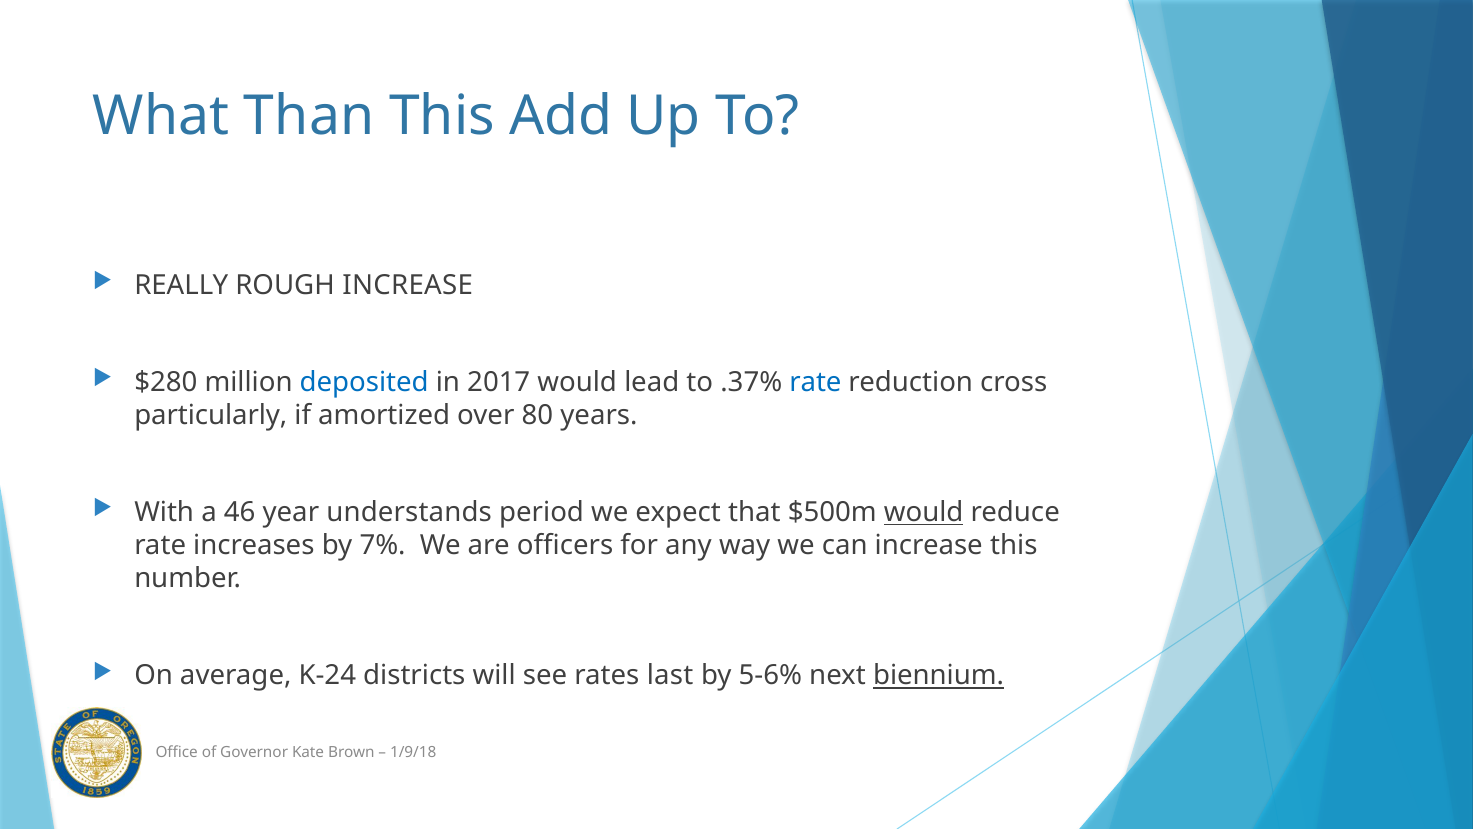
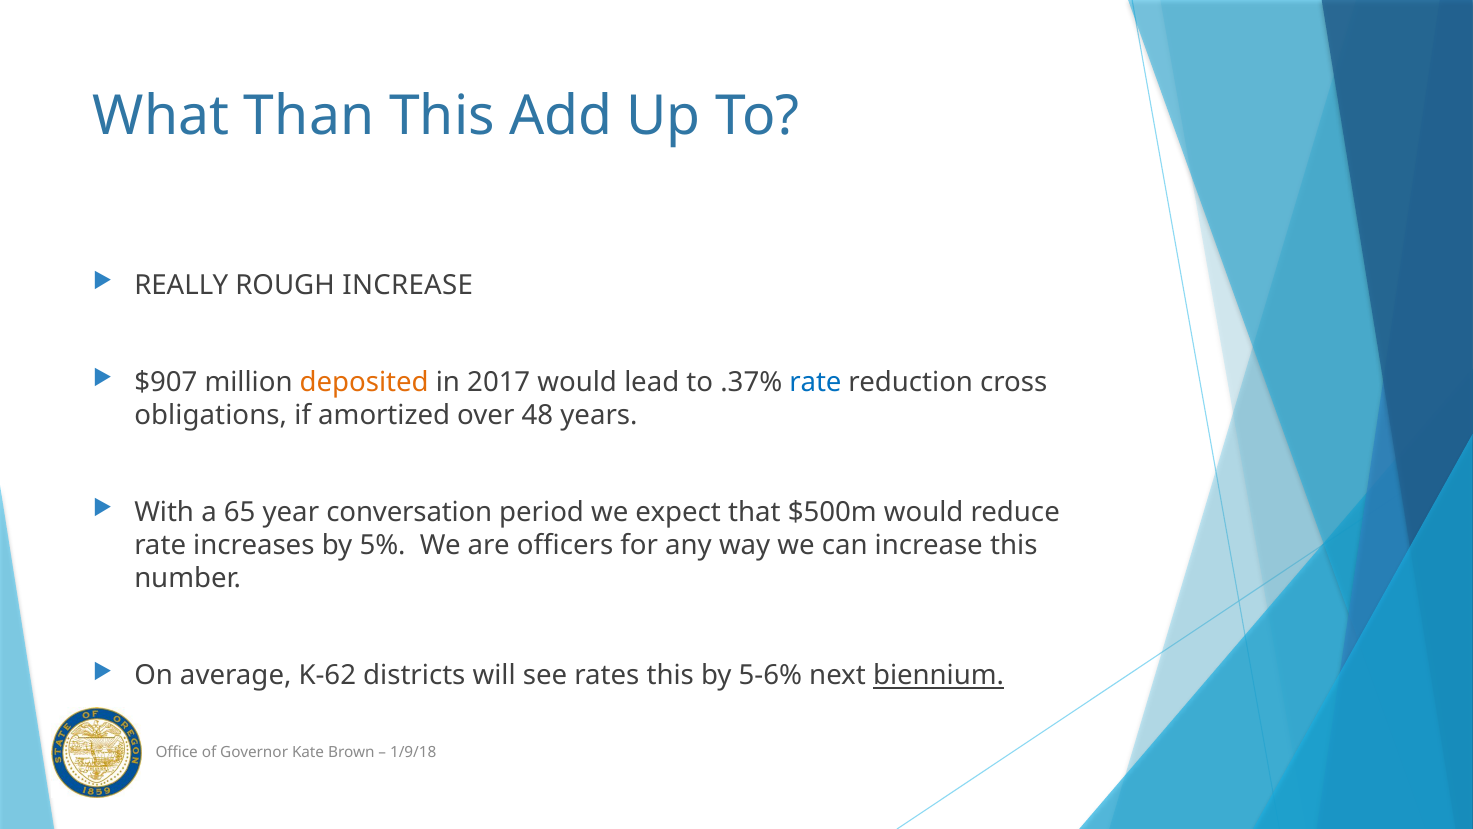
$280: $280 -> $907 (166, 382)
deposited colour: blue -> orange (364, 382)
particularly: particularly -> obligations (211, 415)
80: 80 -> 48 (537, 415)
46: 46 -> 65 (240, 512)
understands: understands -> conversation (409, 512)
would underline: present -> none (924, 512)
7%: 7% -> 5% (383, 545)
K-24: K-24 -> K-62 (327, 675)
rates last: last -> this (670, 675)
